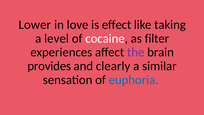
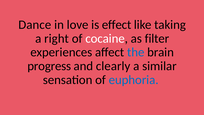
Lower: Lower -> Dance (35, 25)
level: level -> right (57, 38)
the colour: purple -> blue (136, 52)
provides: provides -> progress (49, 66)
